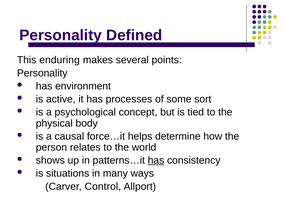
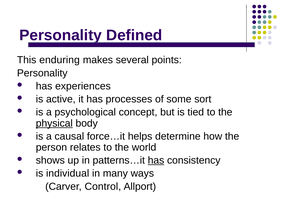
environment: environment -> experiences (83, 86)
physical underline: none -> present (54, 123)
situations: situations -> individual (68, 174)
